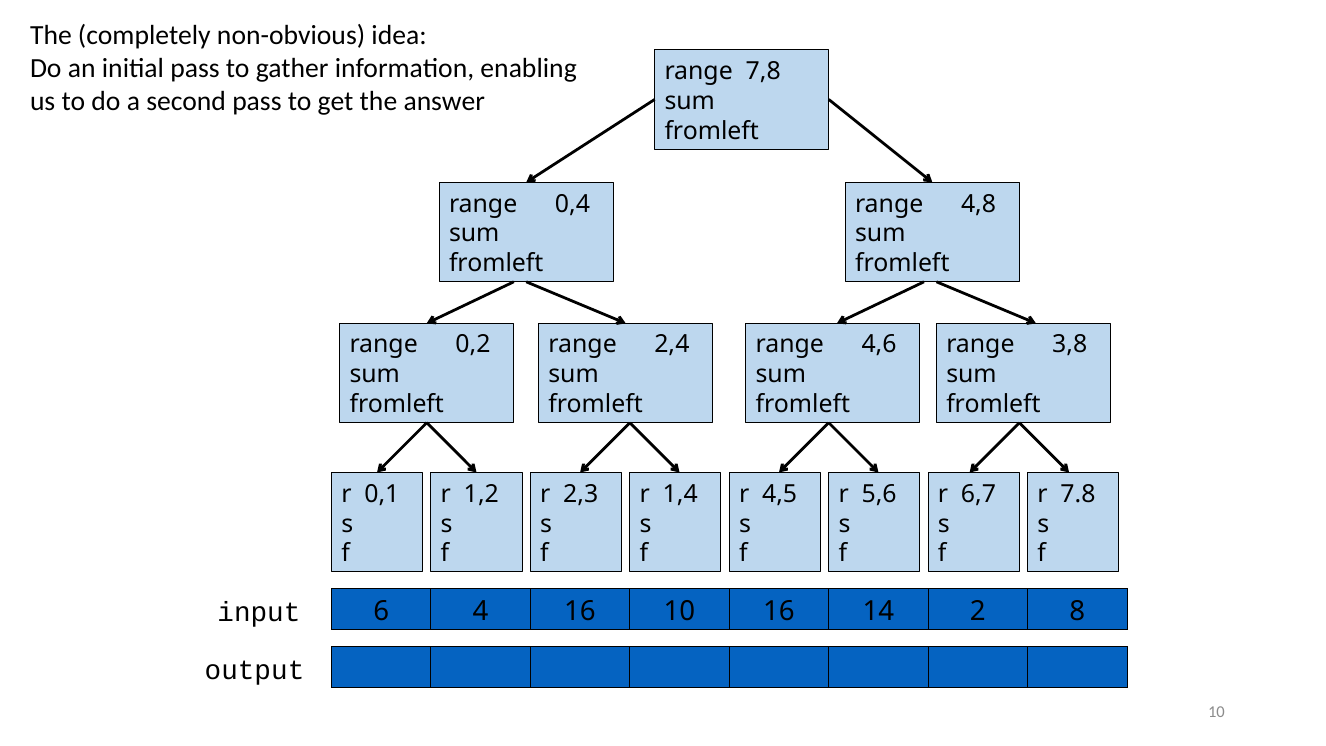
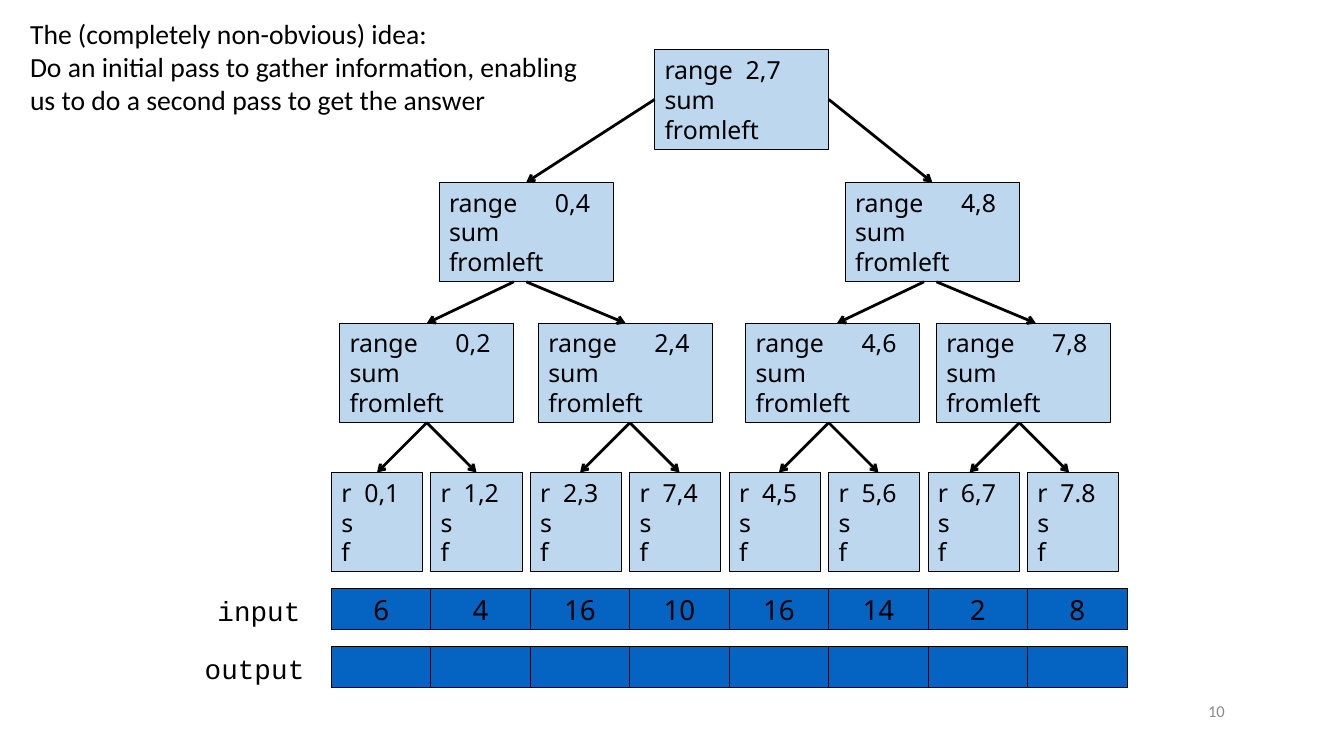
7,8: 7,8 -> 2,7 (763, 71)
3,8: 3,8 -> 7,8 (1070, 345)
1,4: 1,4 -> 7,4 (680, 494)
